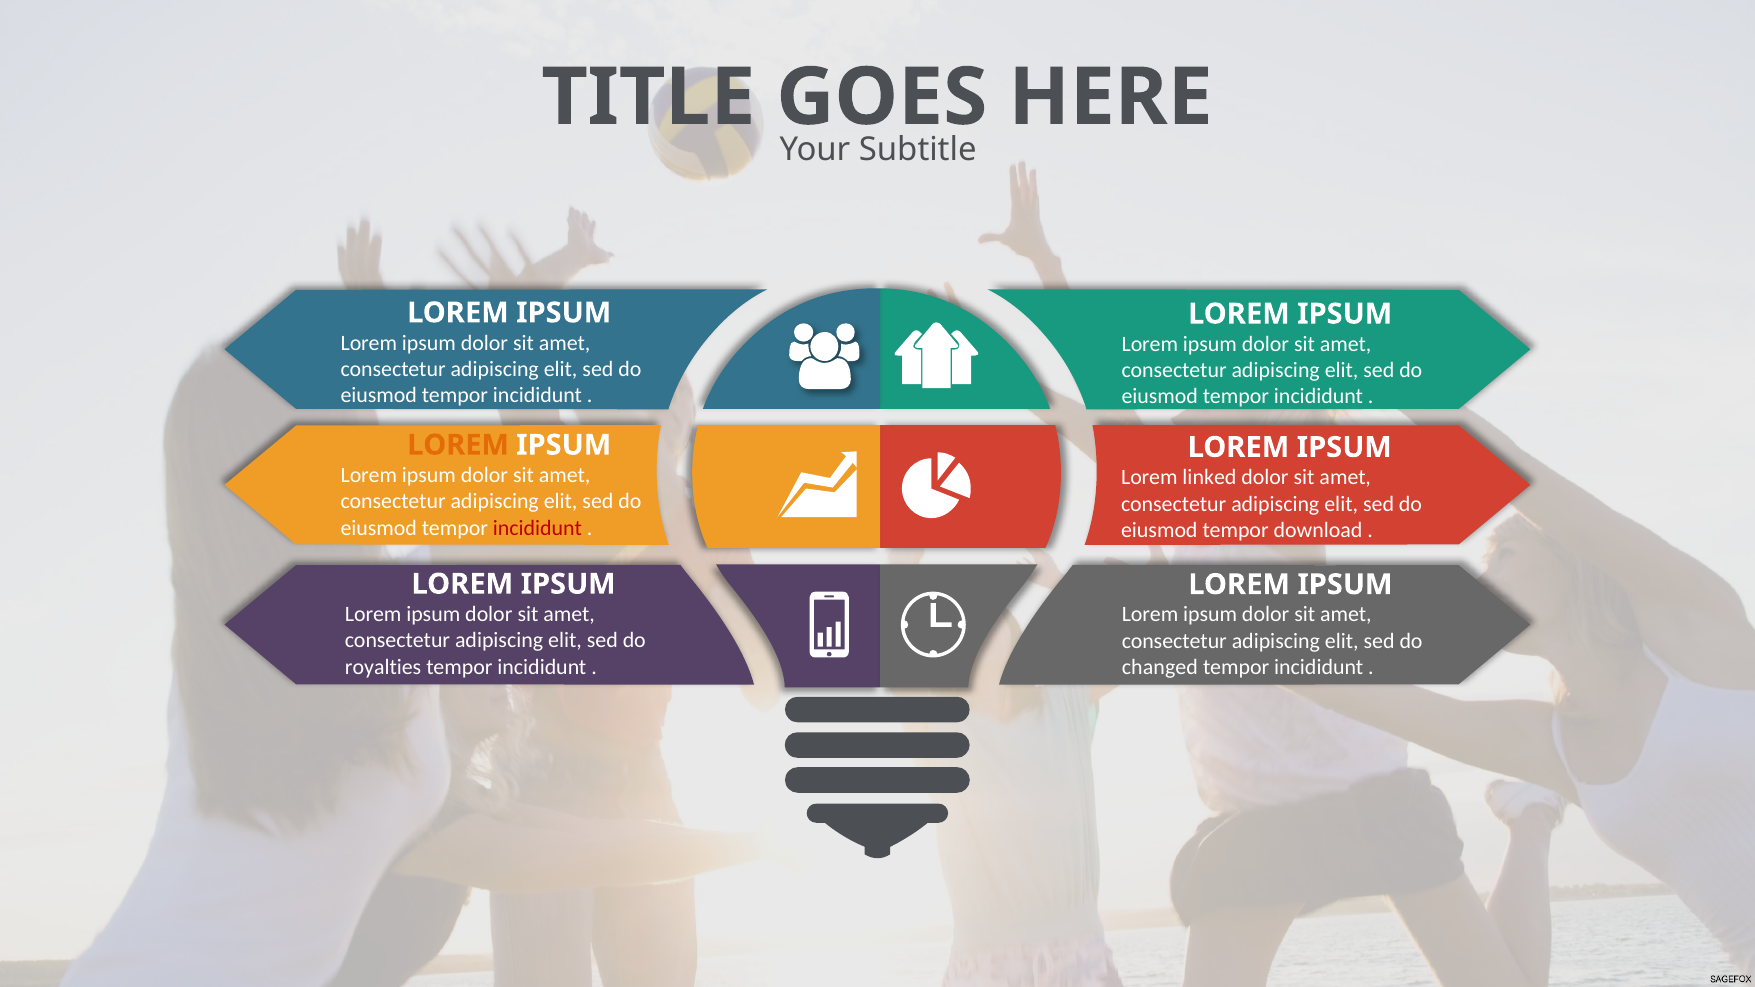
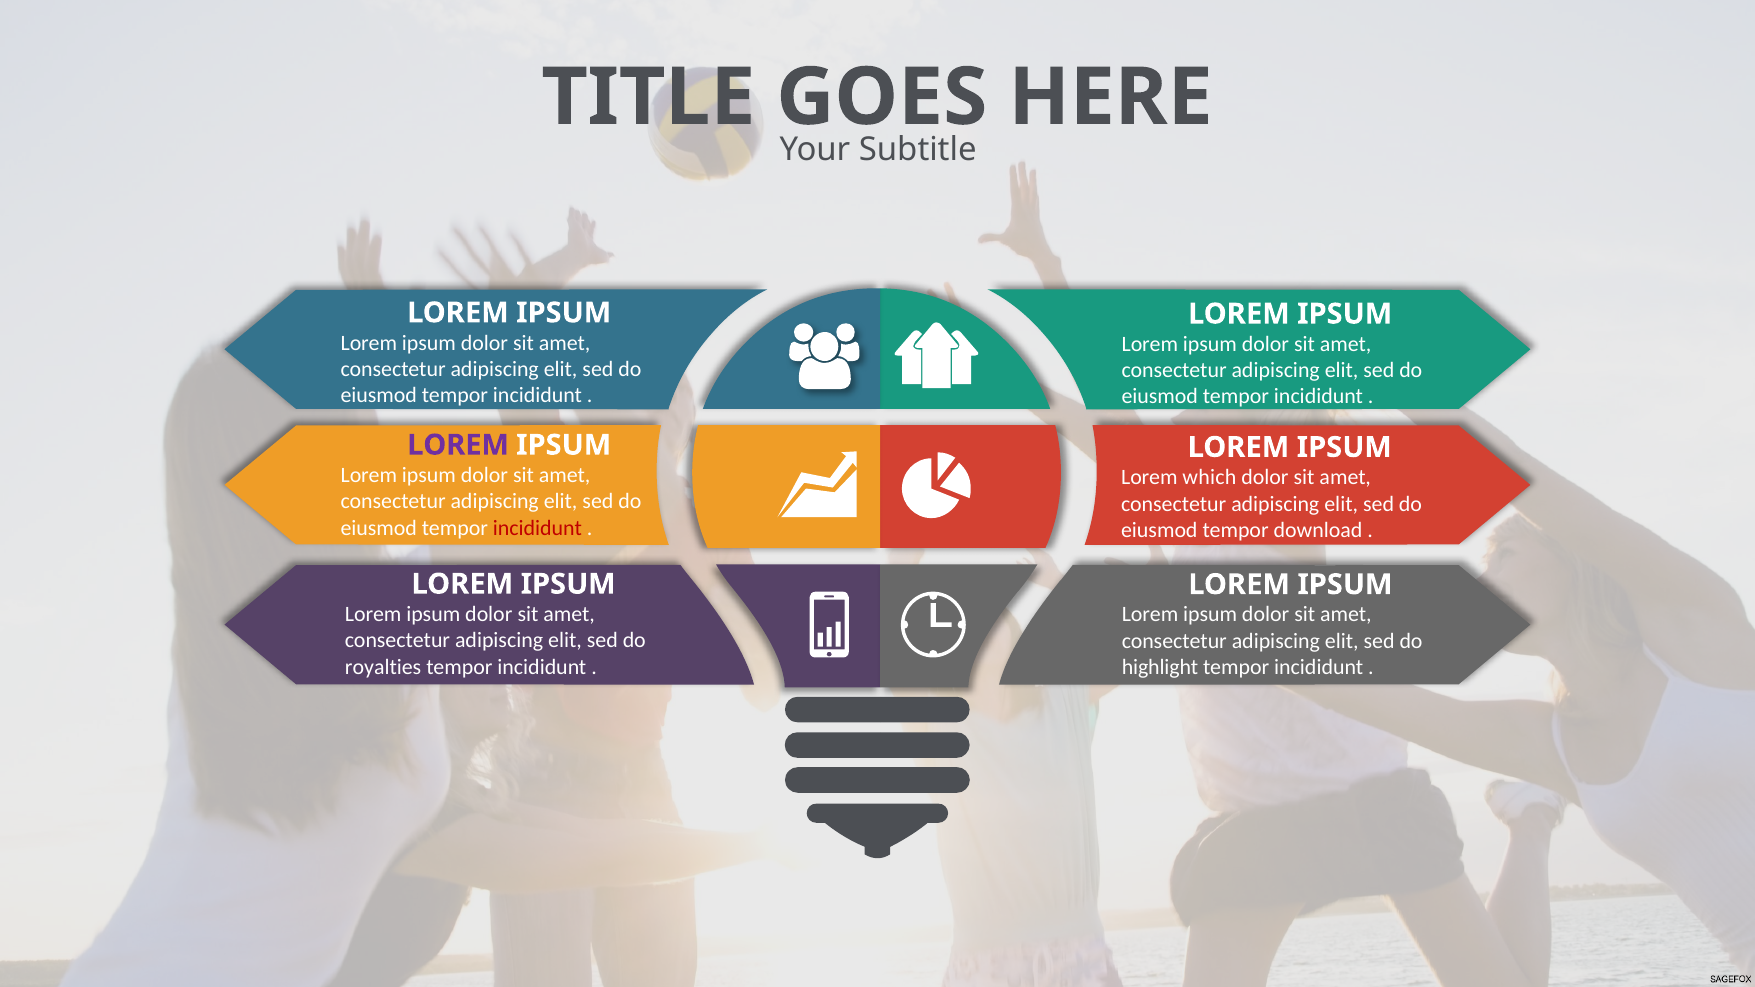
LOREM colour: orange -> purple (458, 445)
linked: linked -> which (1209, 478)
changed: changed -> highlight (1160, 667)
